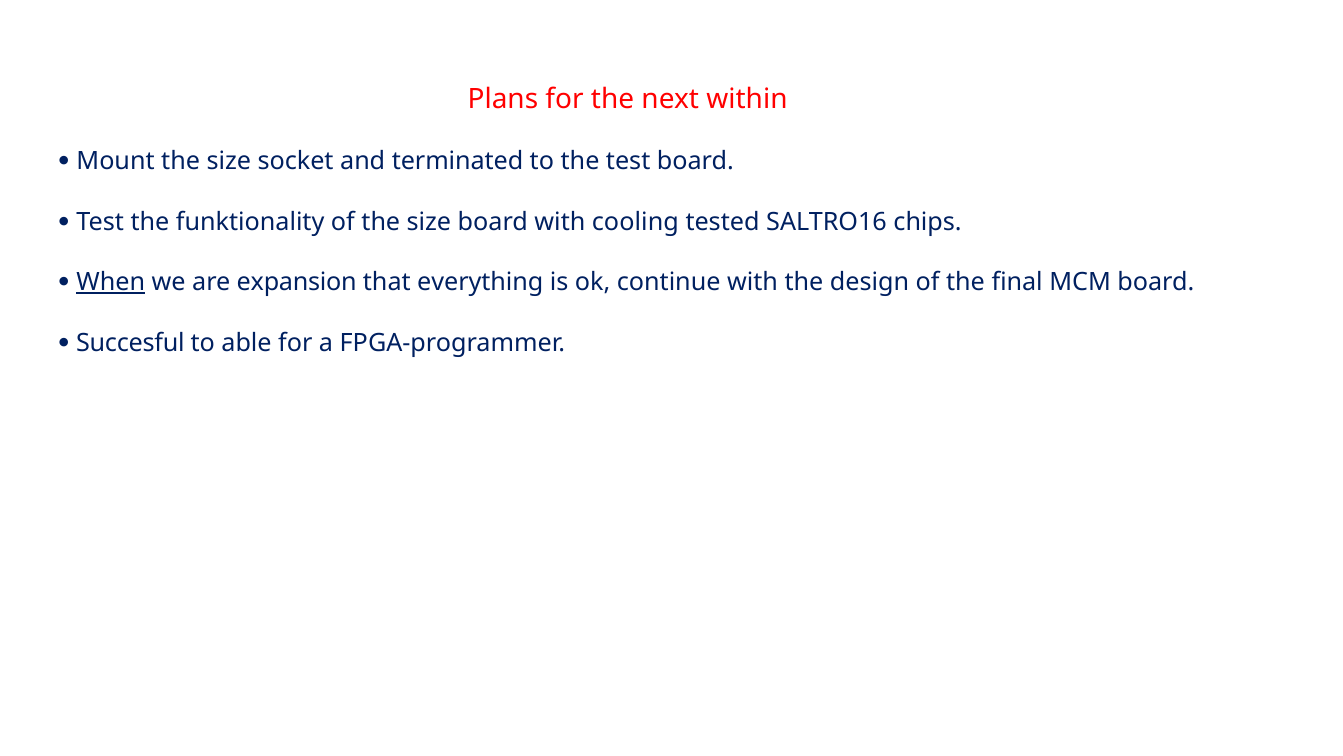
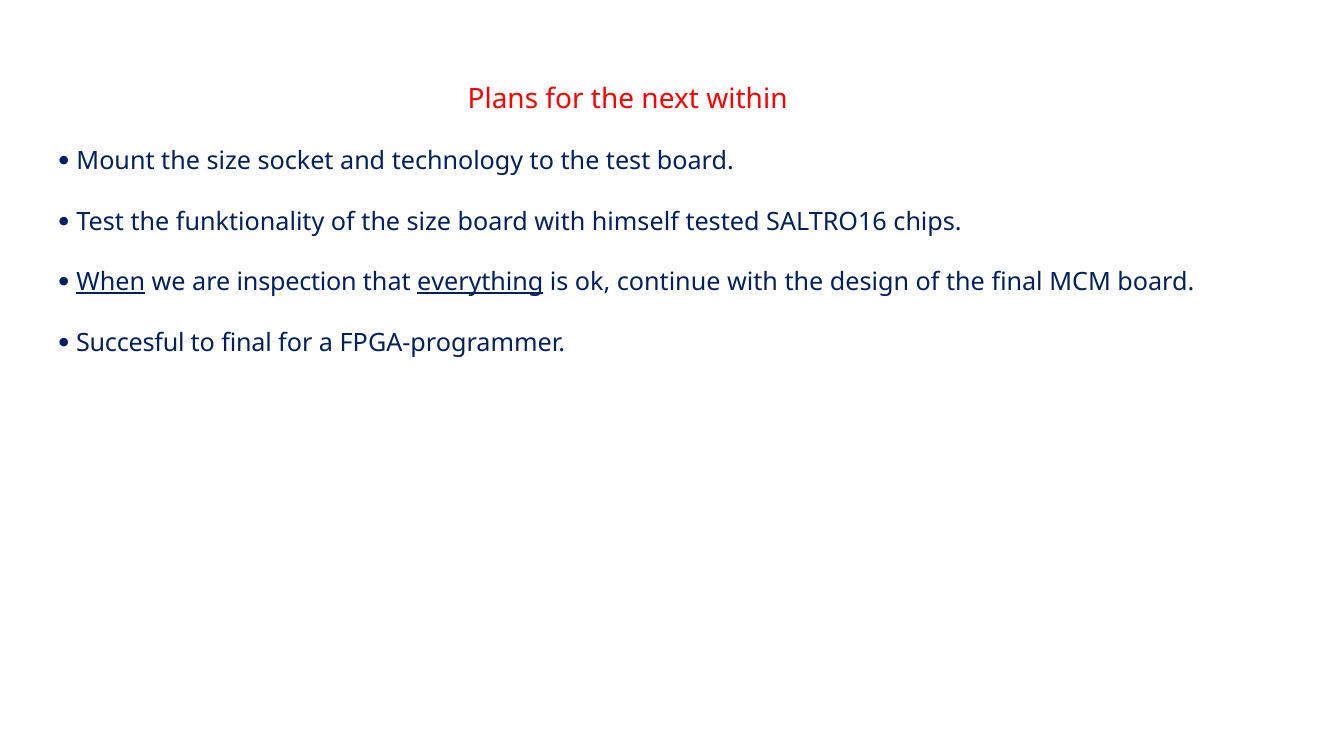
terminated: terminated -> technology (458, 161)
cooling: cooling -> himself (635, 222)
expansion: expansion -> inspection (297, 282)
everything underline: none -> present (480, 282)
to able: able -> final (247, 342)
